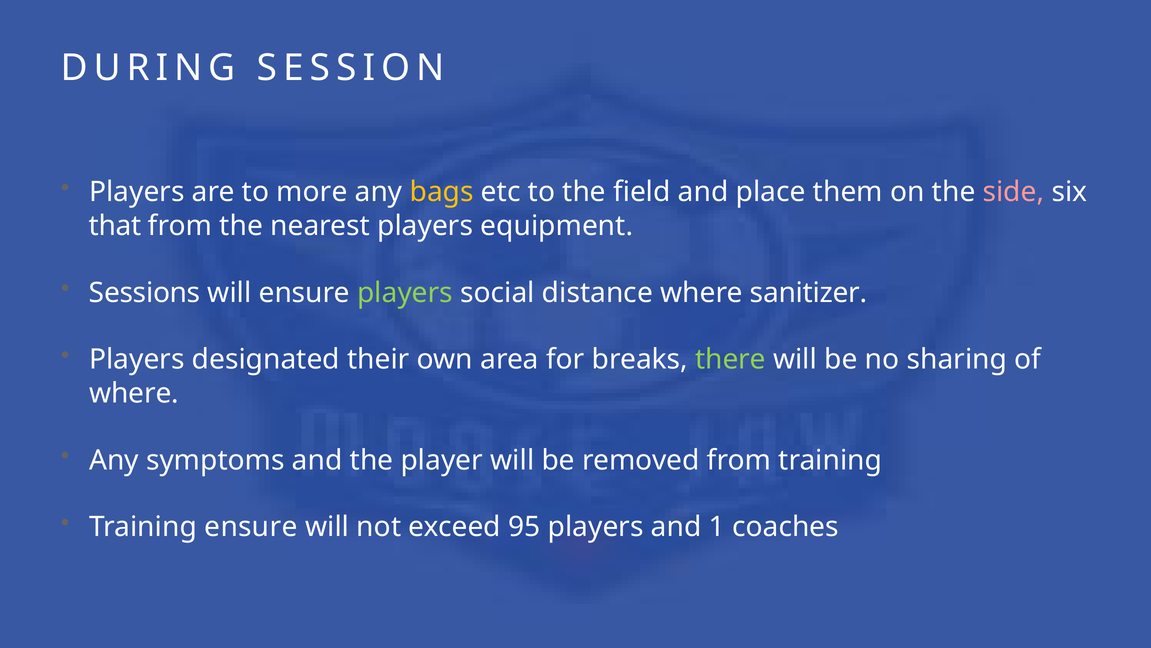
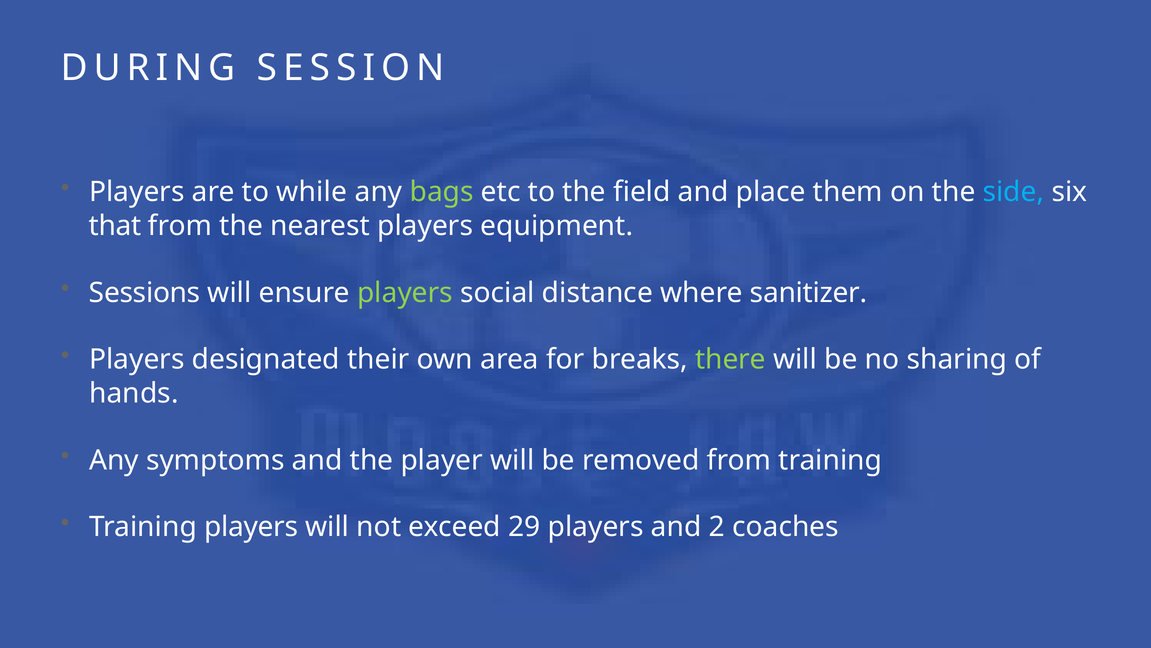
more: more -> while (312, 192)
bags colour: yellow -> light green (442, 192)
side colour: pink -> light blue (1013, 192)
where: where -> hands (134, 393)
Training ensure: ensure -> players (251, 527)
95: 95 -> 29 (524, 527)
1: 1 -> 2 (717, 527)
